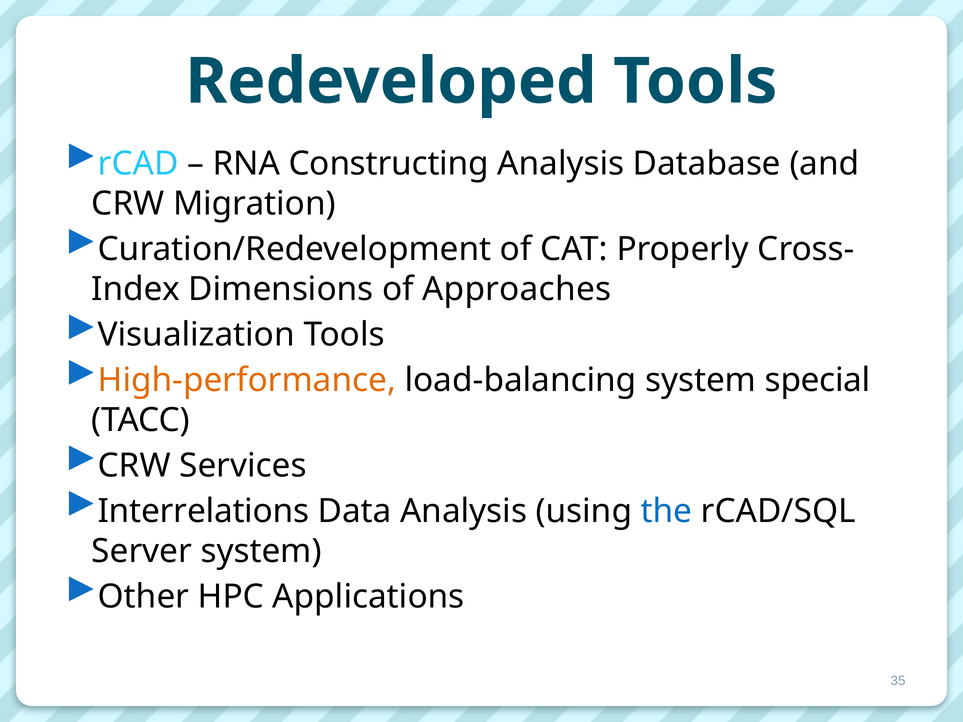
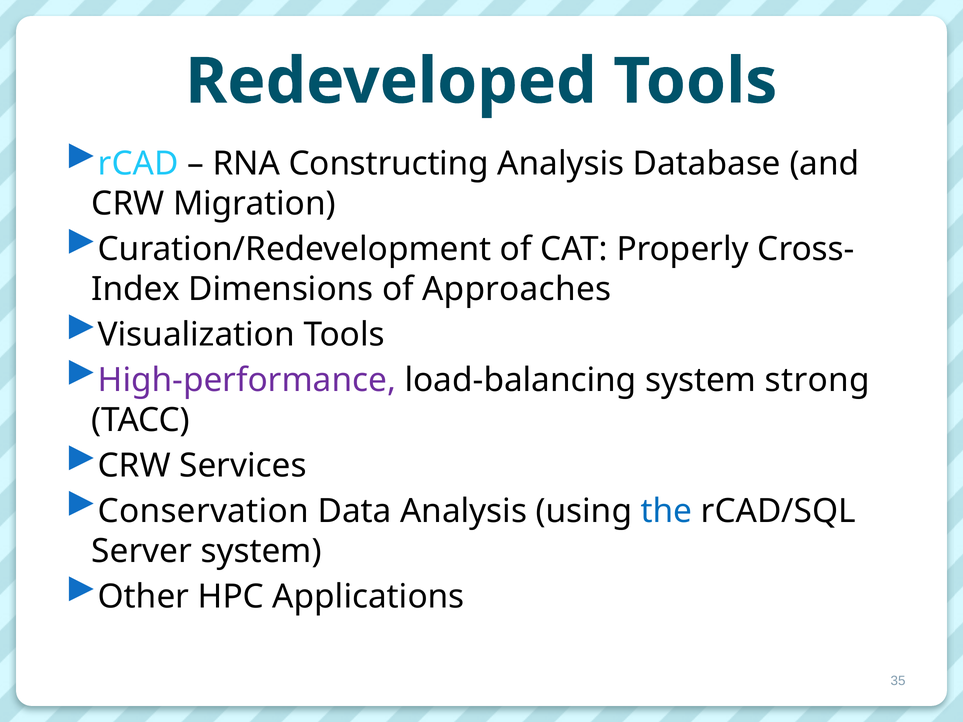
High-performance colour: orange -> purple (247, 380)
special: special -> strong (817, 380)
Interrelations: Interrelations -> Conservation (203, 511)
